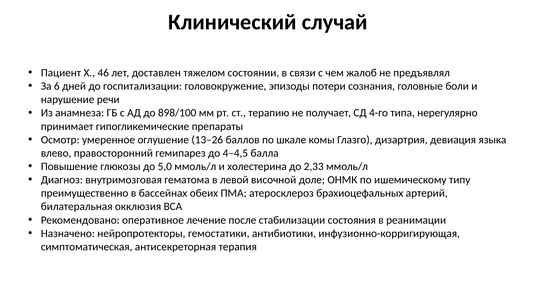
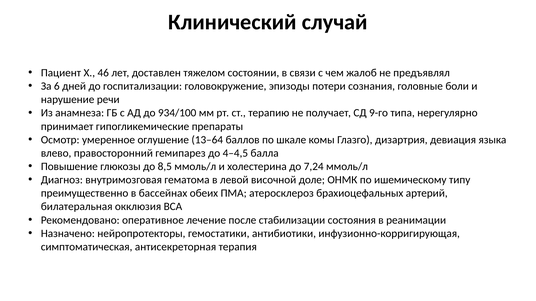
898/100: 898/100 -> 934/100 (177, 113)
4-го: 4-го -> 9-го (379, 113)
13–26: 13–26 -> 13–64 (207, 140)
5,0: 5,0 -> 8,5 (165, 167)
2,33: 2,33 -> 7,24 (314, 167)
